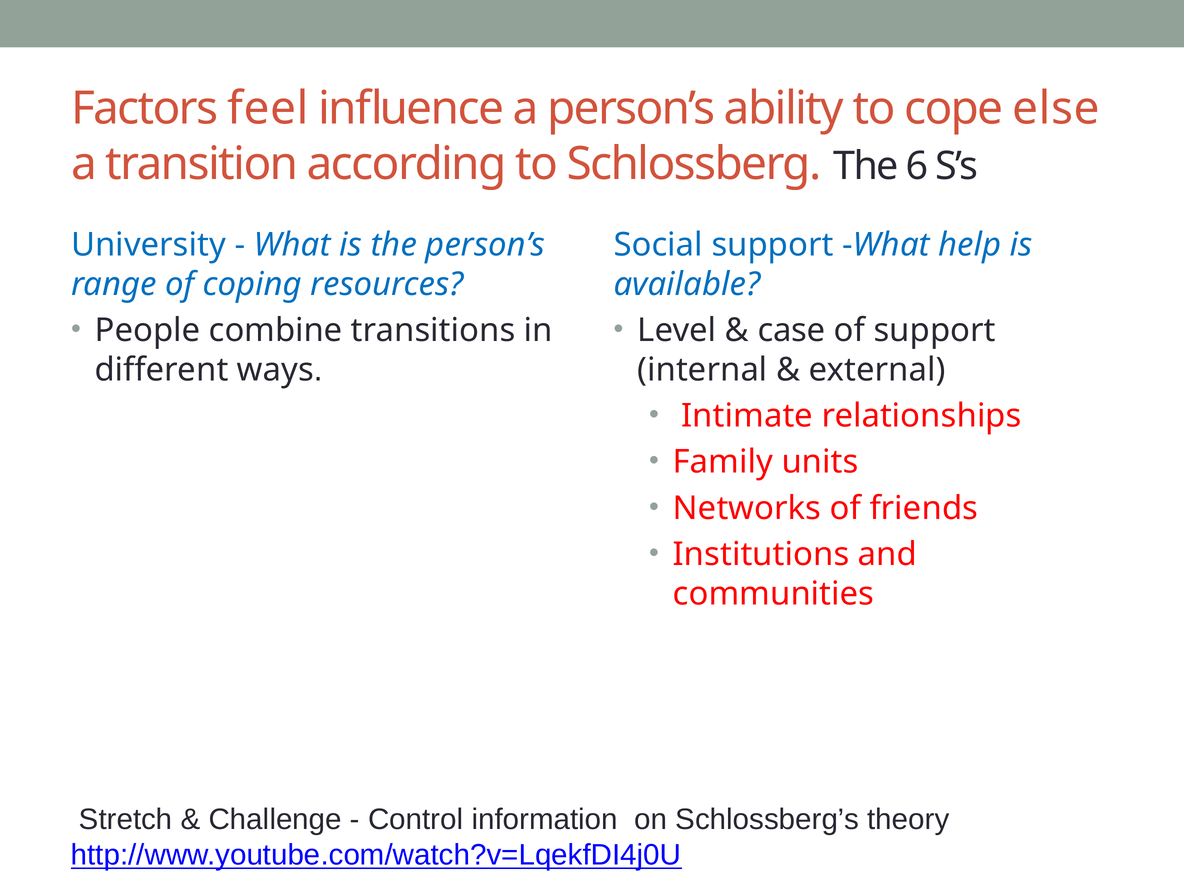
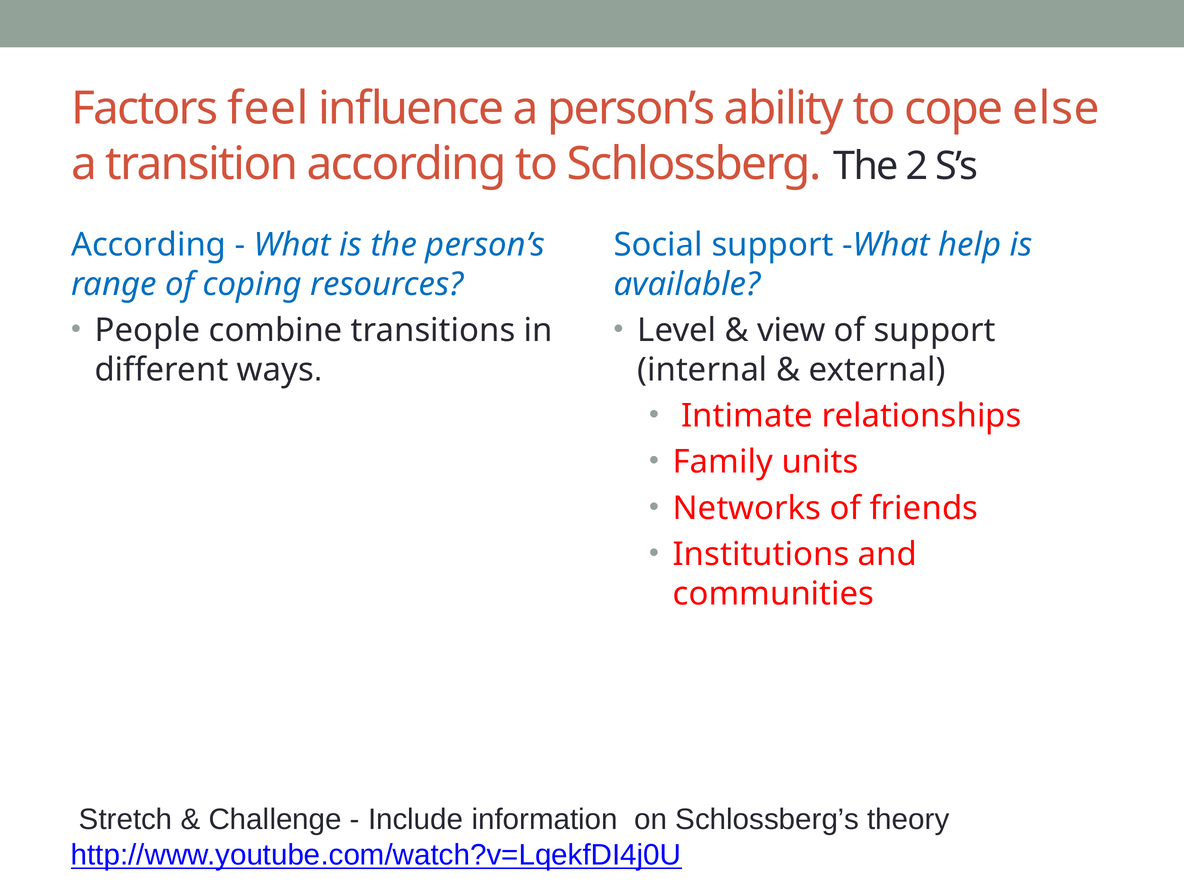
6: 6 -> 2 (917, 166)
University: University -> According (149, 245)
case: case -> view (792, 330)
Control: Control -> Include (416, 819)
